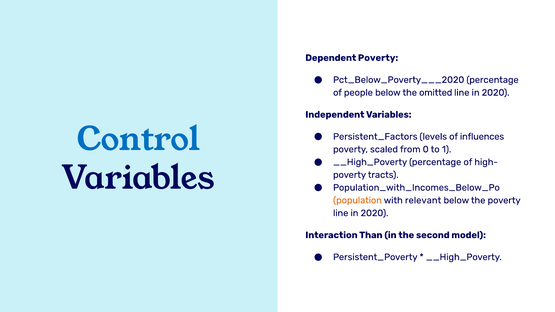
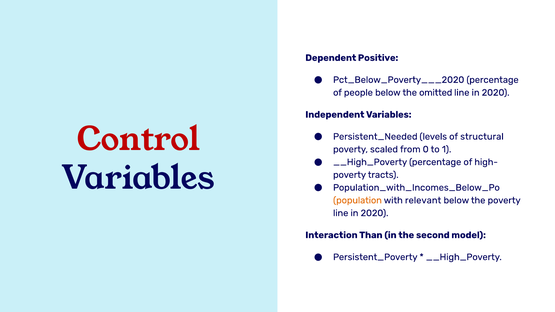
Dependent Poverty: Poverty -> Positive (378, 58)
Control colour: blue -> red (138, 140)
Persistent_Factors: Persistent_Factors -> Persistent_Needed (375, 137)
influences: influences -> structural (482, 137)
